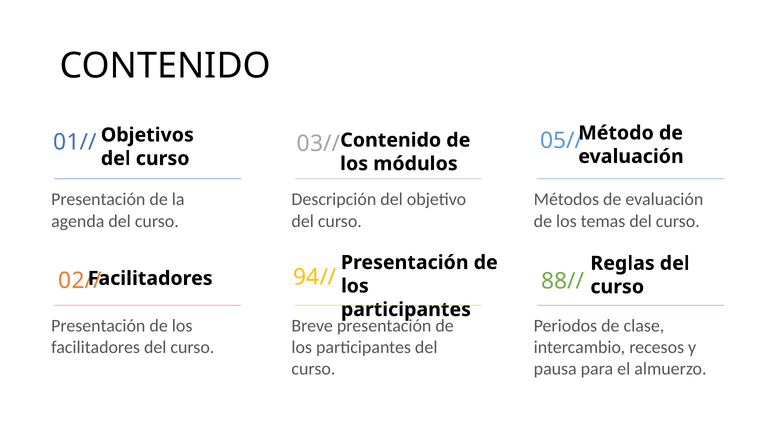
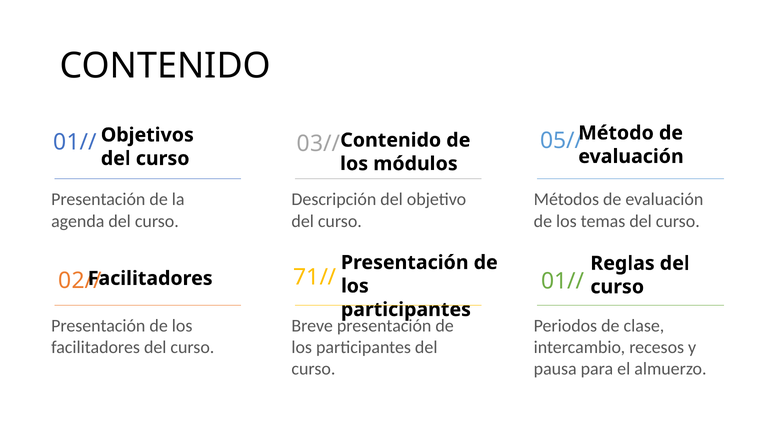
94//: 94// -> 71// (315, 277)
88//: 88// -> 01// (563, 281)
